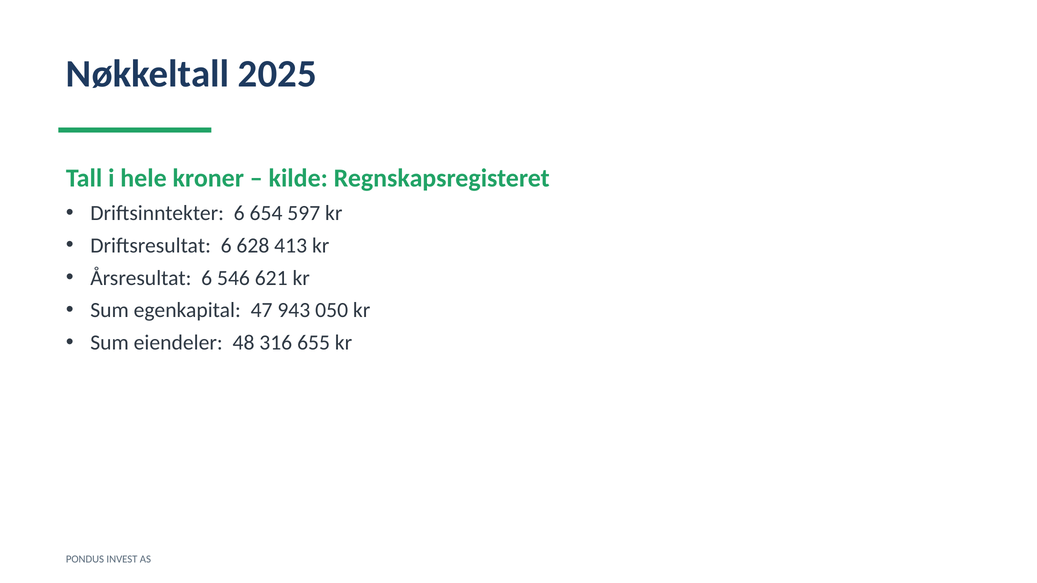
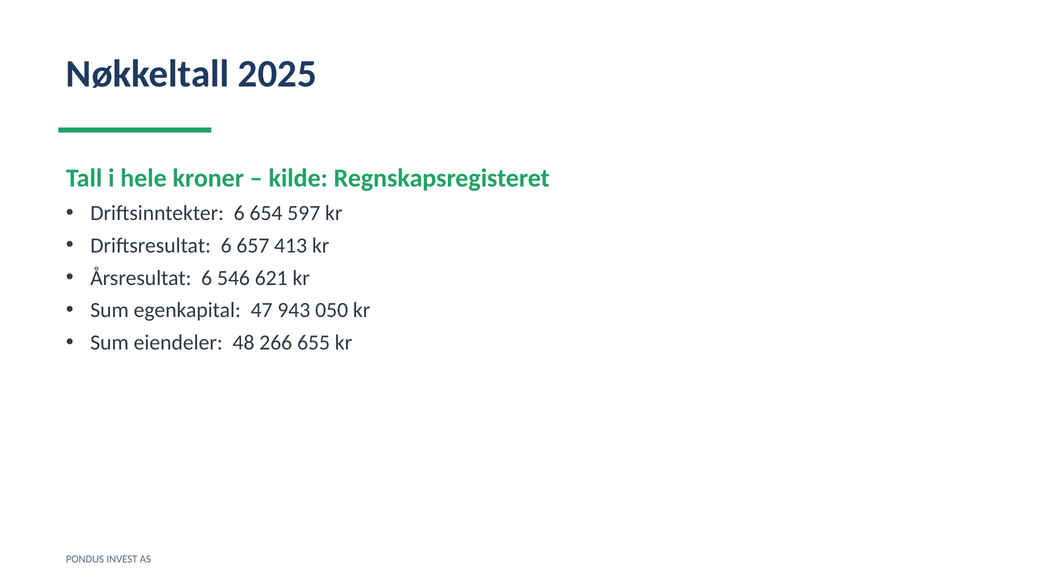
628: 628 -> 657 (253, 246)
316: 316 -> 266 (276, 343)
